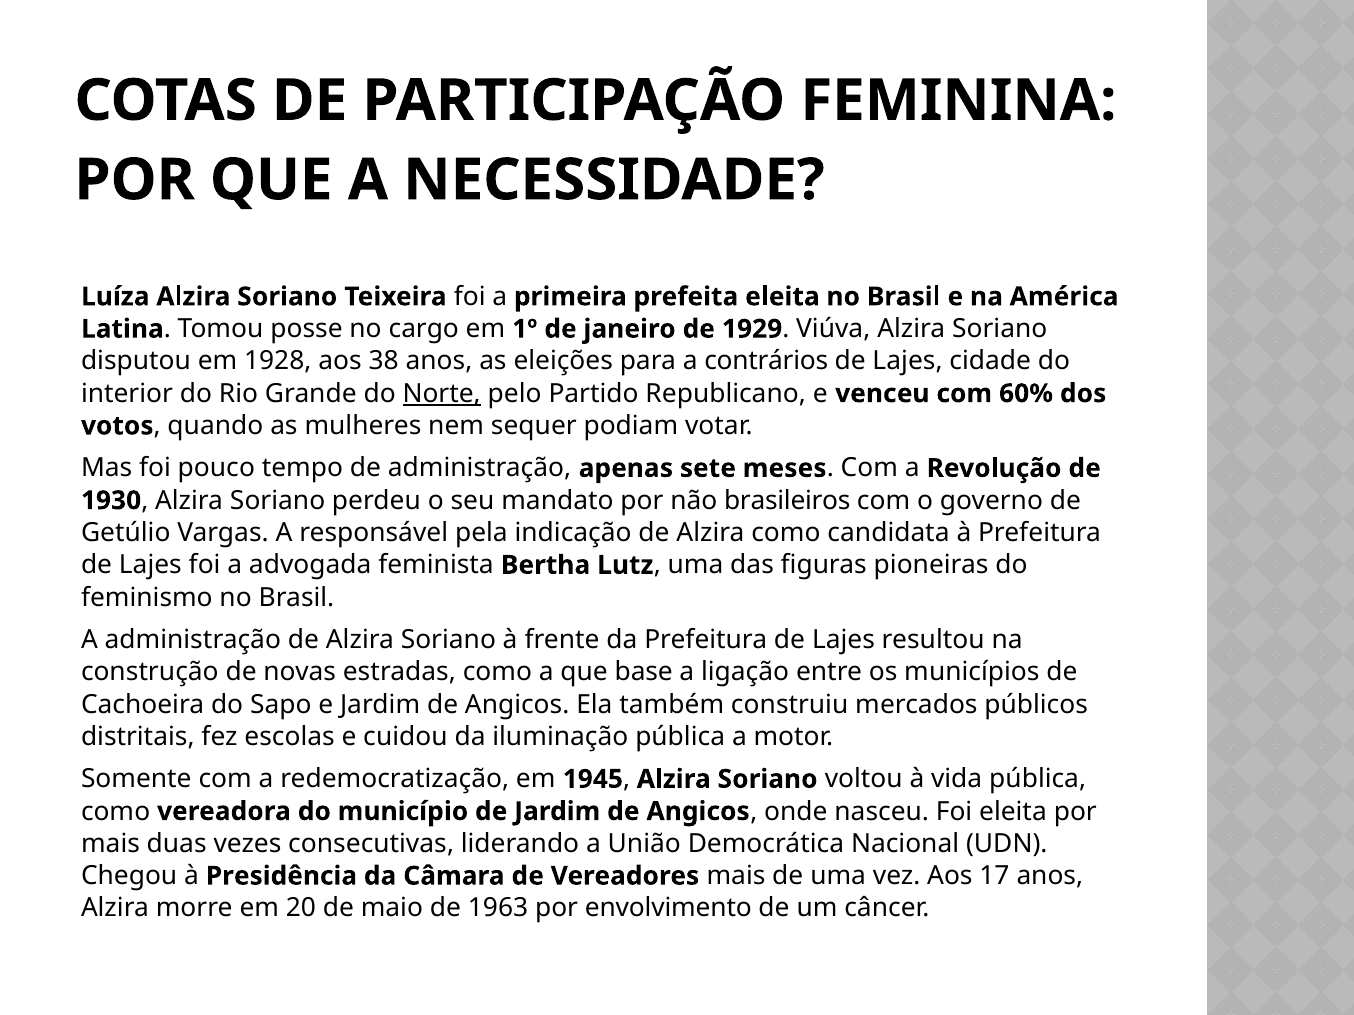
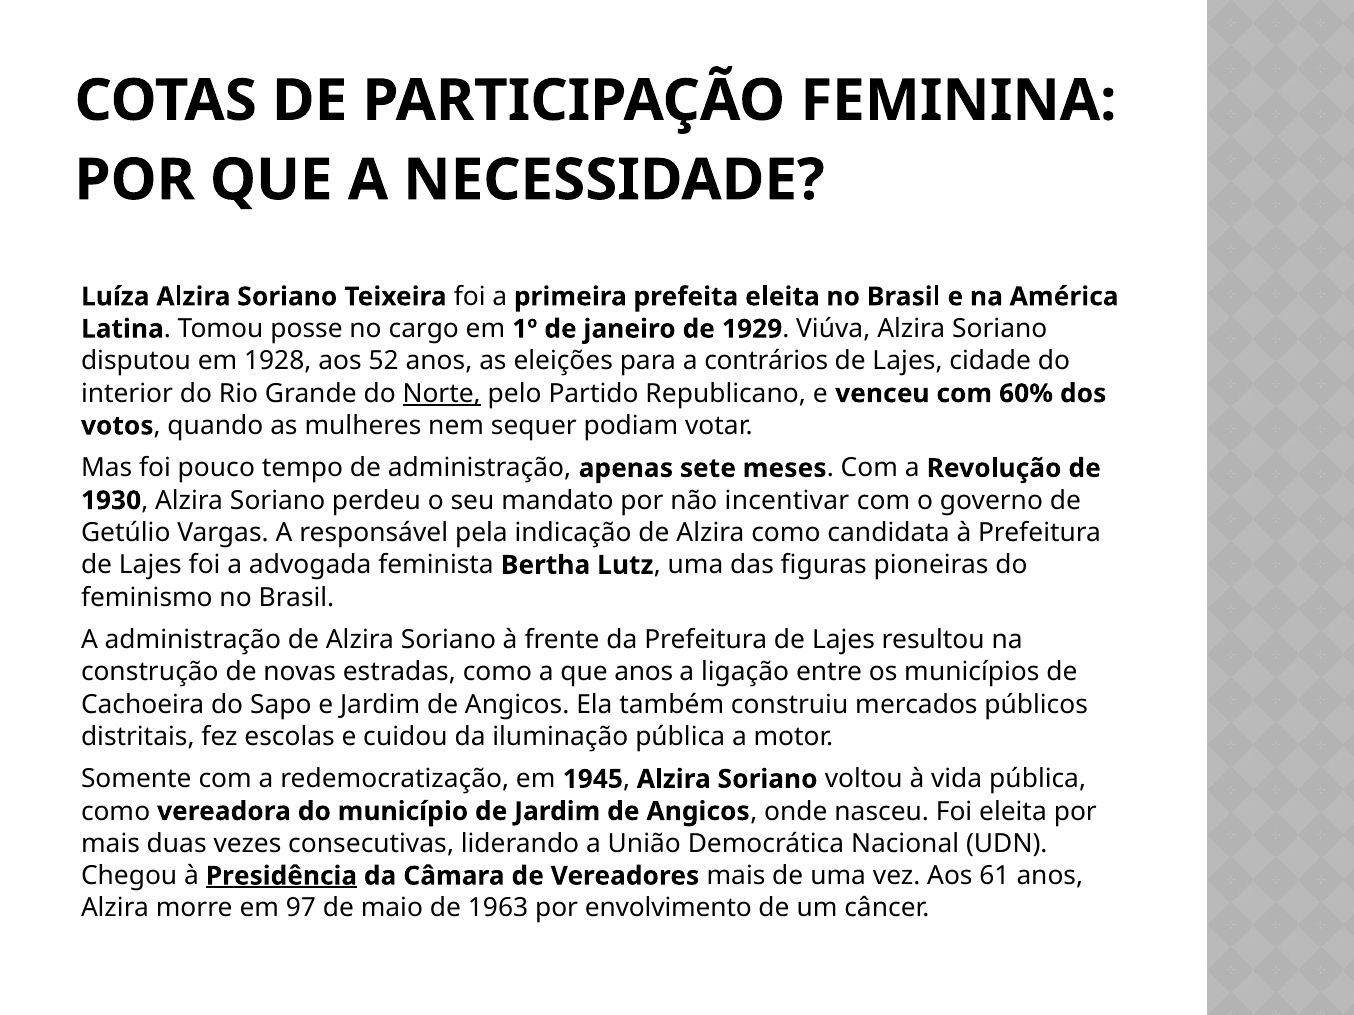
38: 38 -> 52 (384, 361)
brasileiros: brasileiros -> incentivar (787, 501)
que base: base -> anos (644, 672)
Presidência underline: none -> present (281, 876)
17: 17 -> 61 (994, 876)
20: 20 -> 97 (301, 909)
